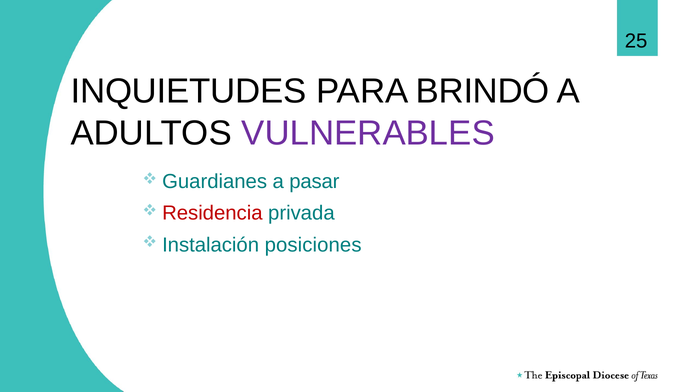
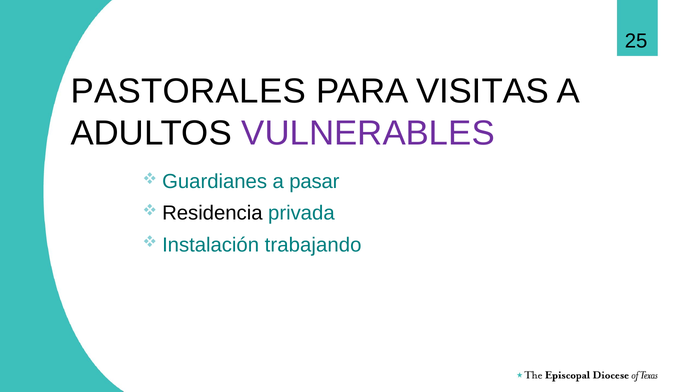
INQUIETUDES: INQUIETUDES -> PASTORALES (188, 91)
BRINDÓ: BRINDÓ -> VISITAS (483, 91)
Residencia colour: red -> black (212, 213)
posiciones: posiciones -> trabajando (313, 245)
